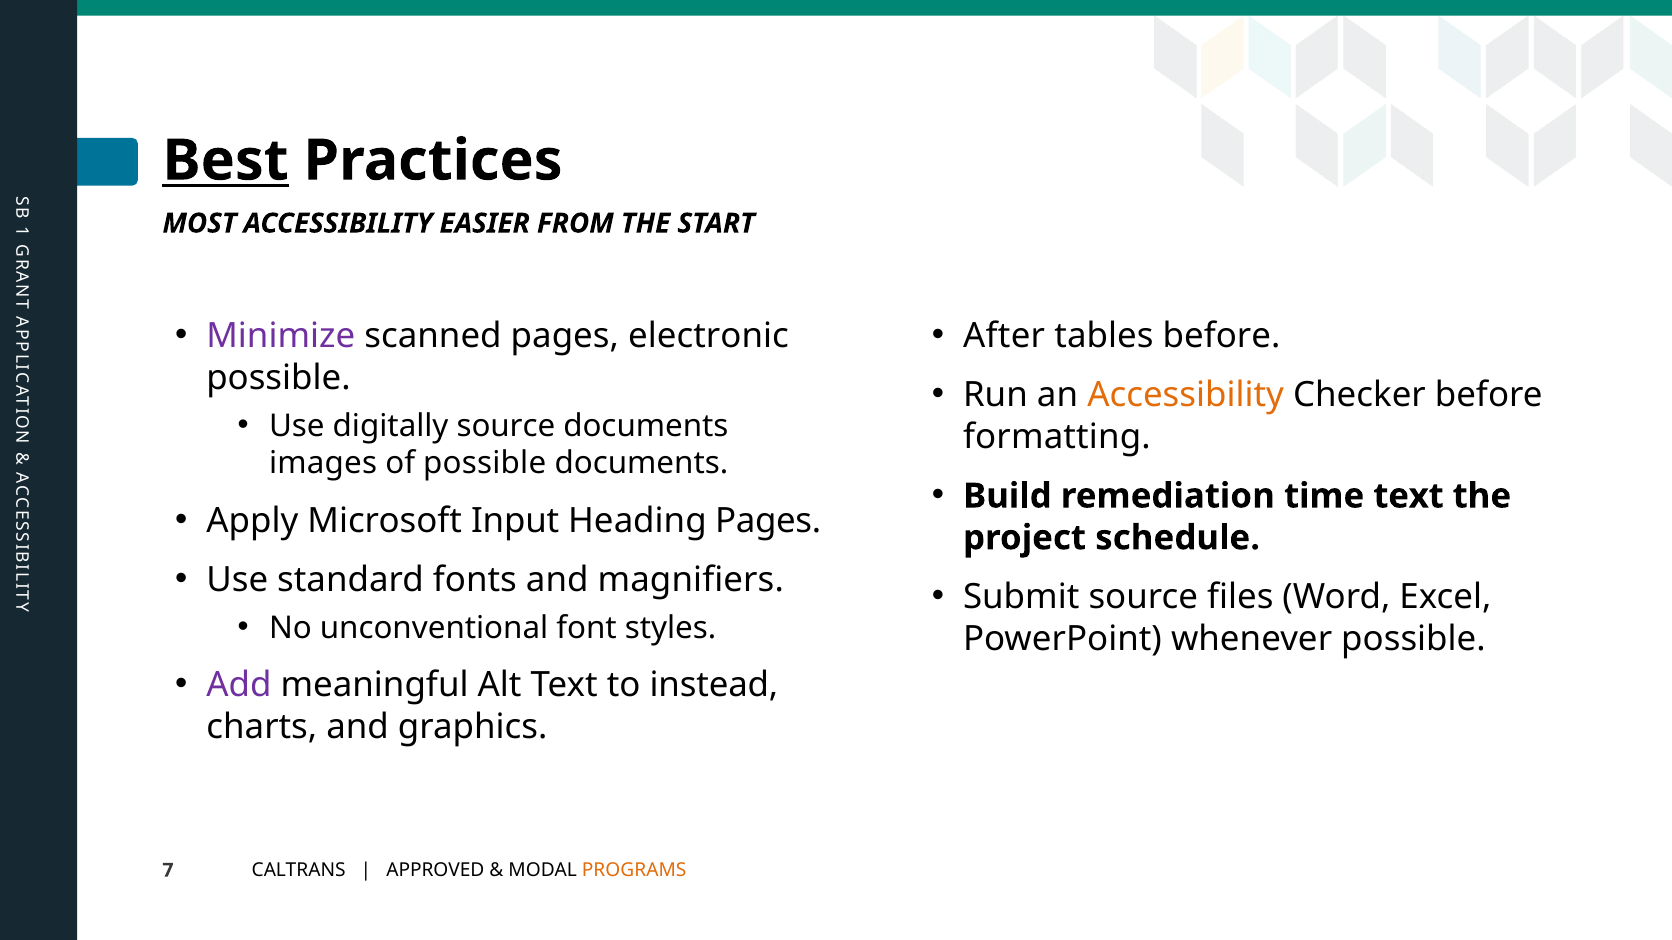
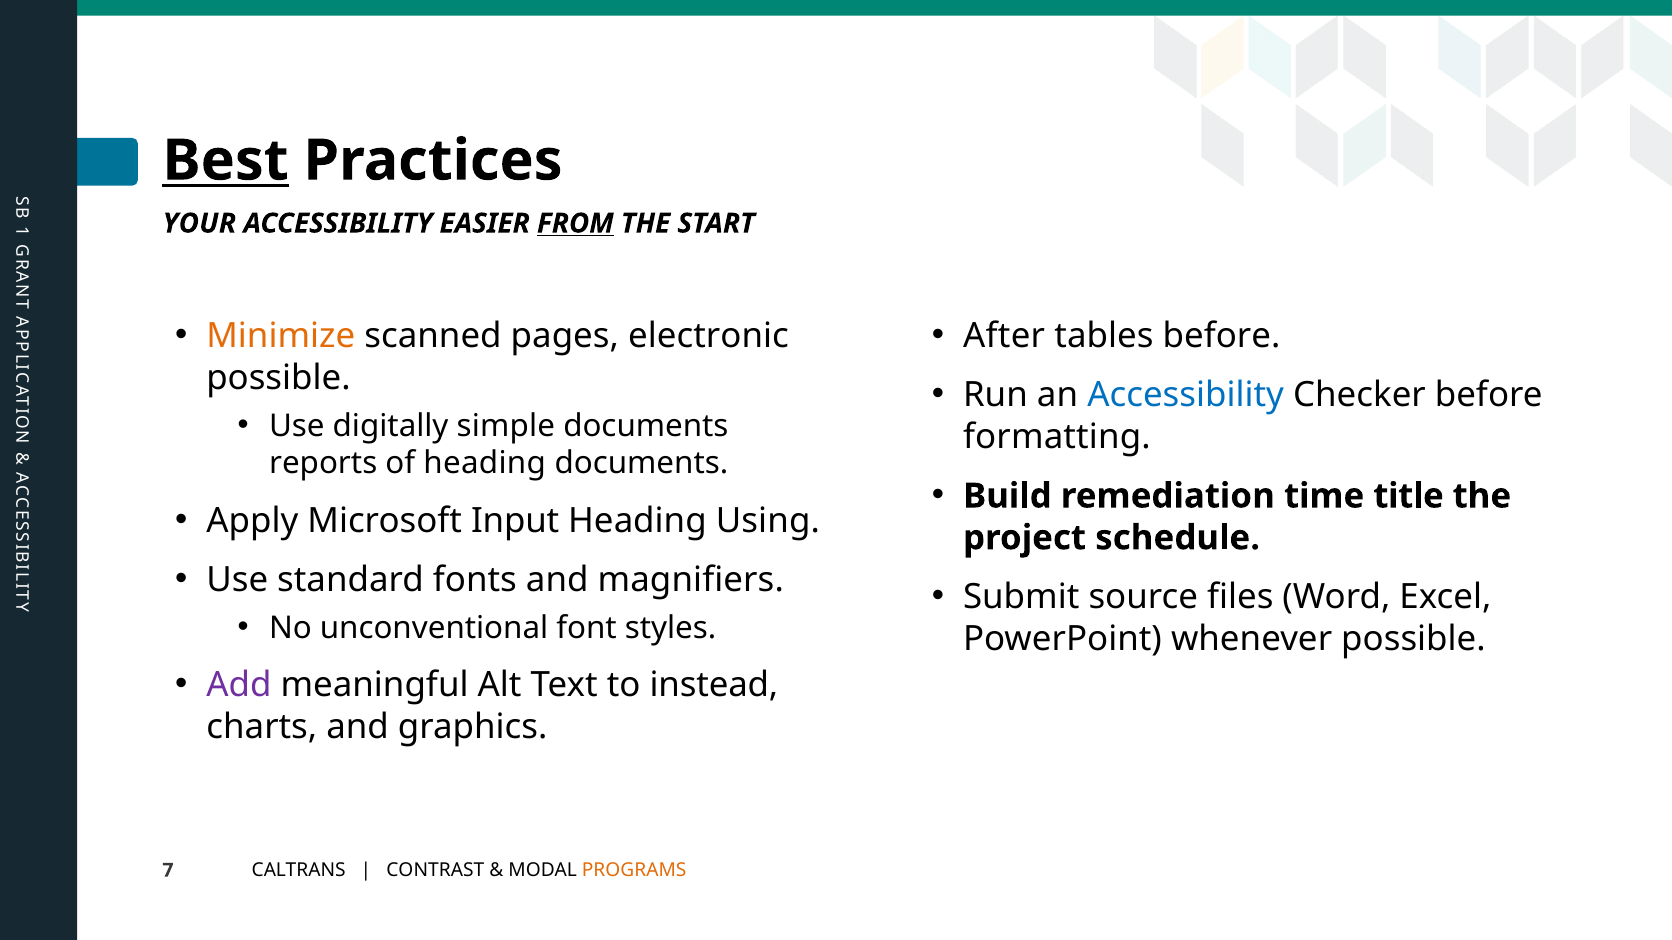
MOST: MOST -> YOUR (199, 223)
FROM underline: none -> present (575, 223)
Minimize colour: purple -> orange (281, 336)
Accessibility colour: orange -> blue (1186, 395)
digitally source: source -> simple (506, 426)
images: images -> reports (323, 464)
of possible: possible -> heading (485, 464)
time text: text -> title (1409, 496)
Heading Pages: Pages -> Using (768, 521)
APPROVED: APPROVED -> CONTRAST (435, 871)
